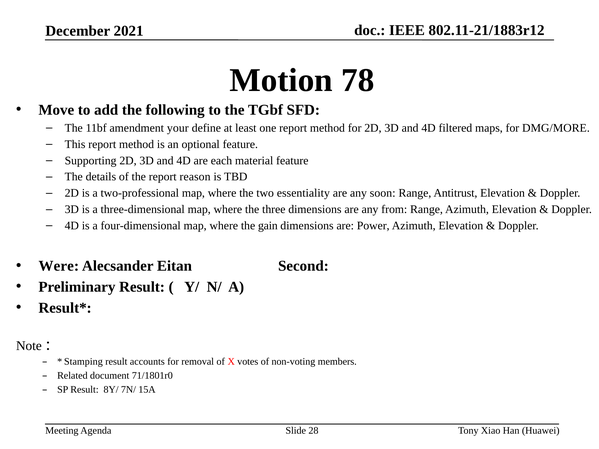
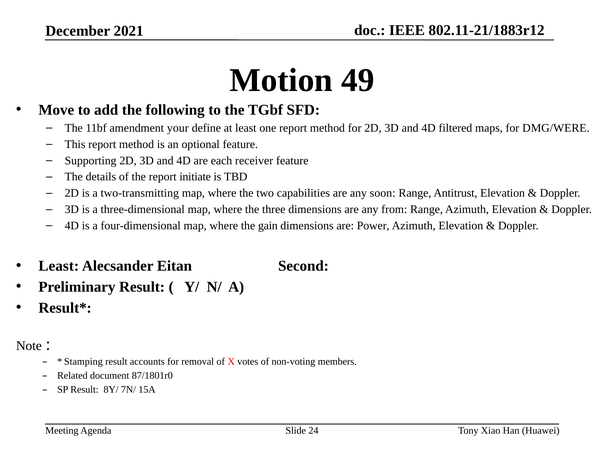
78: 78 -> 49 (358, 80)
DMG/MORE: DMG/MORE -> DMG/WERE (556, 128)
material: material -> receiver (254, 161)
reason: reason -> initiate (195, 177)
two-professional: two-professional -> two-transmitting (140, 193)
essentiality: essentiality -> capabilities (303, 193)
Were: Were -> Least (59, 266)
71/1801r0: 71/1801r0 -> 87/1801r0 (152, 376)
28: 28 -> 24 (313, 431)
